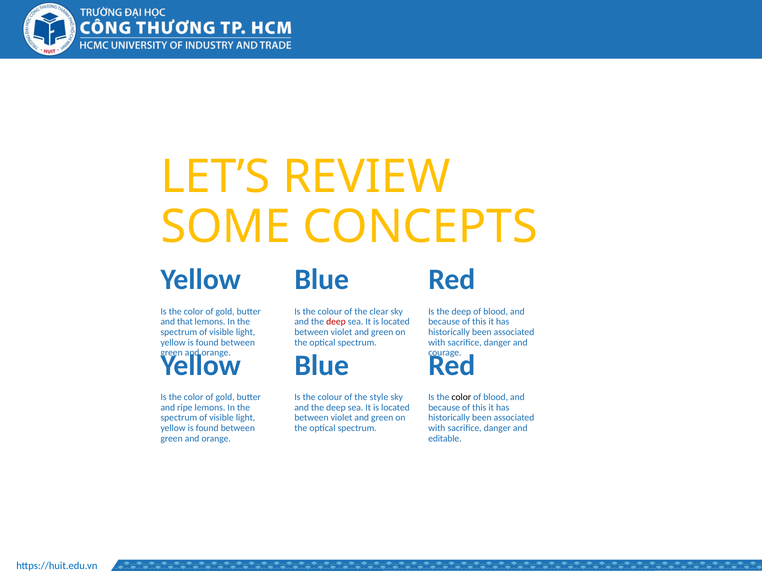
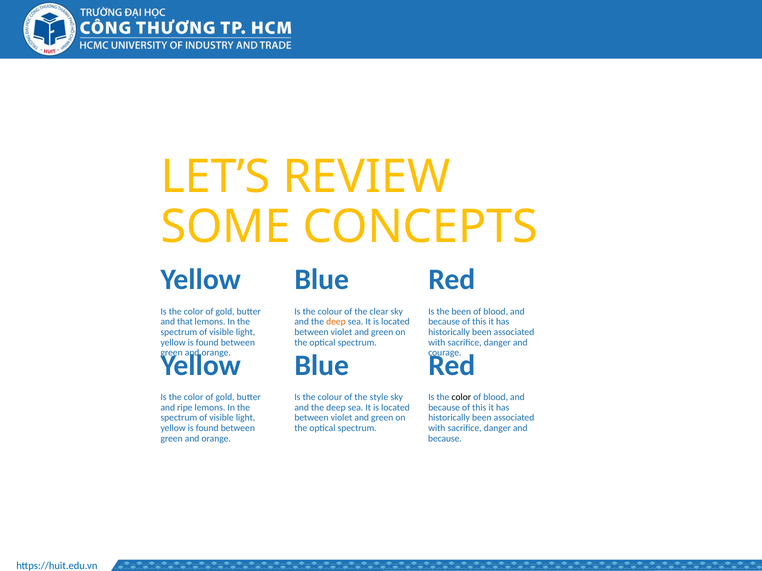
Is the deep: deep -> been (461, 312)
deep colour: red -> orange (336, 322)
editable: editable -> because (445, 439)
